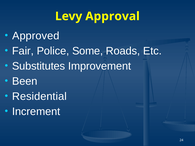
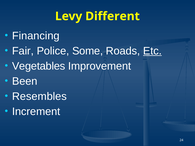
Approval: Approval -> Different (113, 16)
Approved: Approved -> Financing (36, 36)
Etc underline: none -> present (152, 51)
Substitutes: Substitutes -> Vegetables (39, 66)
Residential: Residential -> Resembles (39, 97)
